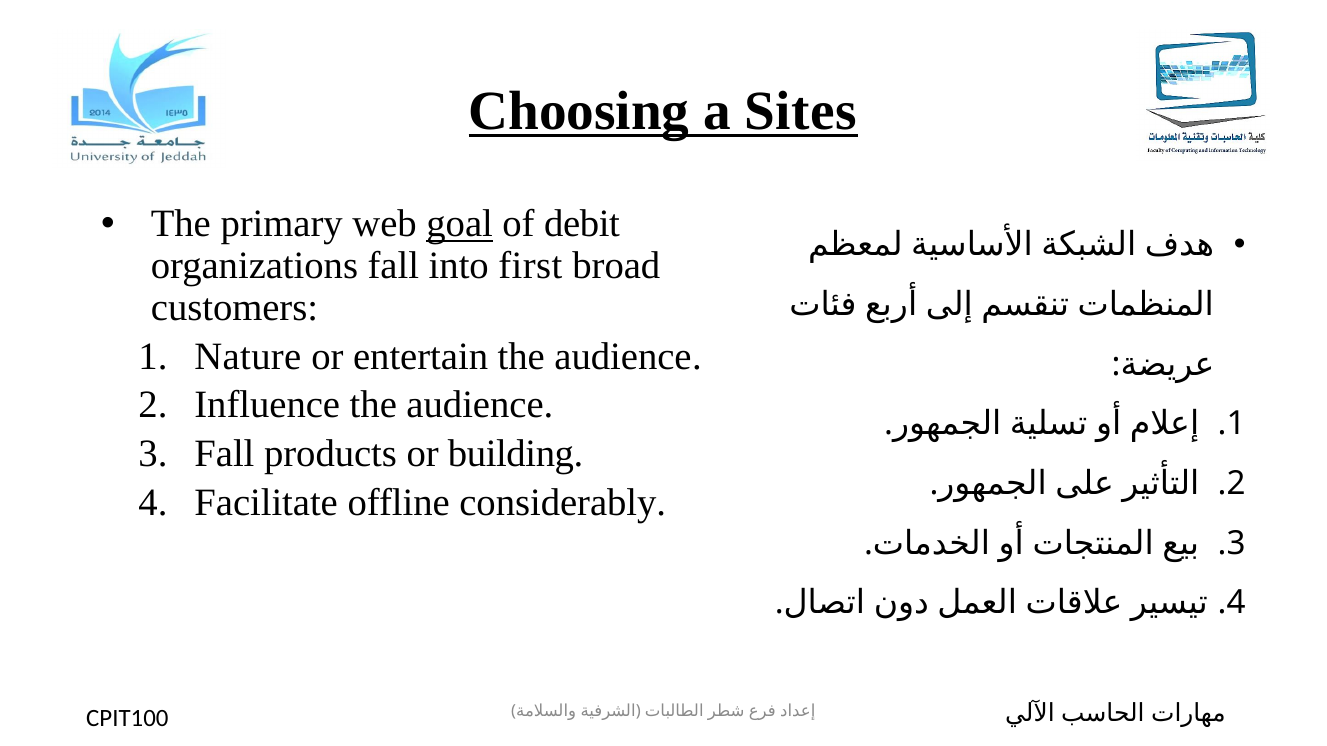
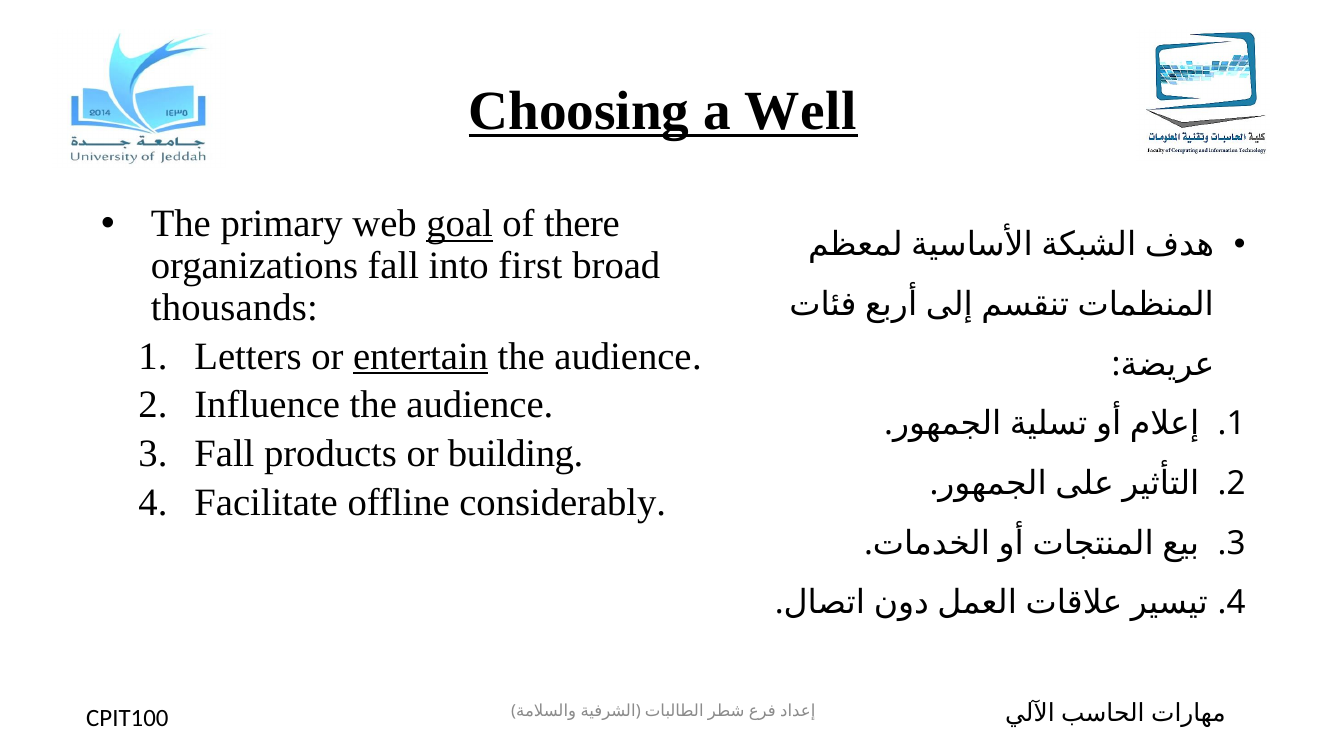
Sites: Sites -> Well (801, 111)
debit: debit -> there (582, 224)
customers: customers -> thousands (234, 308)
Nature: Nature -> Letters (248, 357)
entertain underline: none -> present (421, 357)
